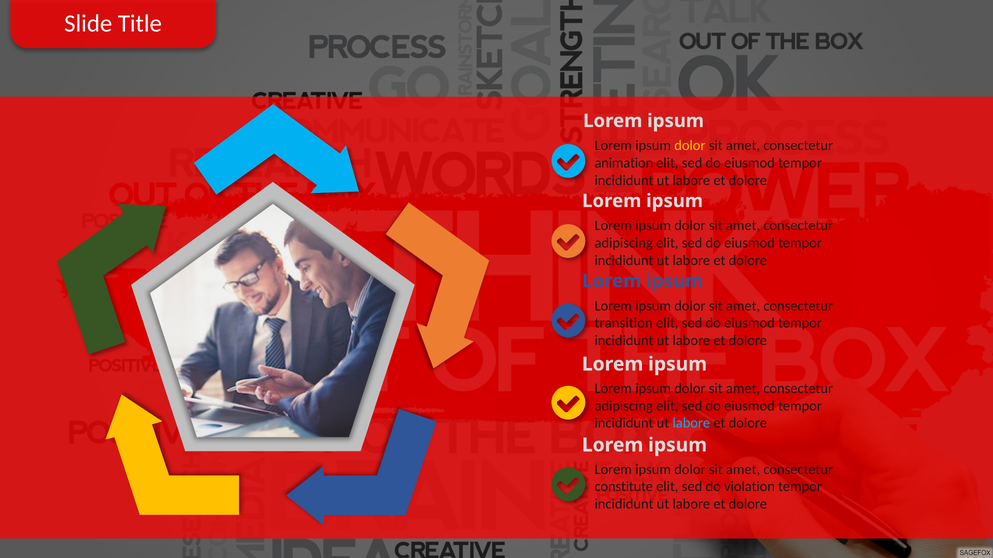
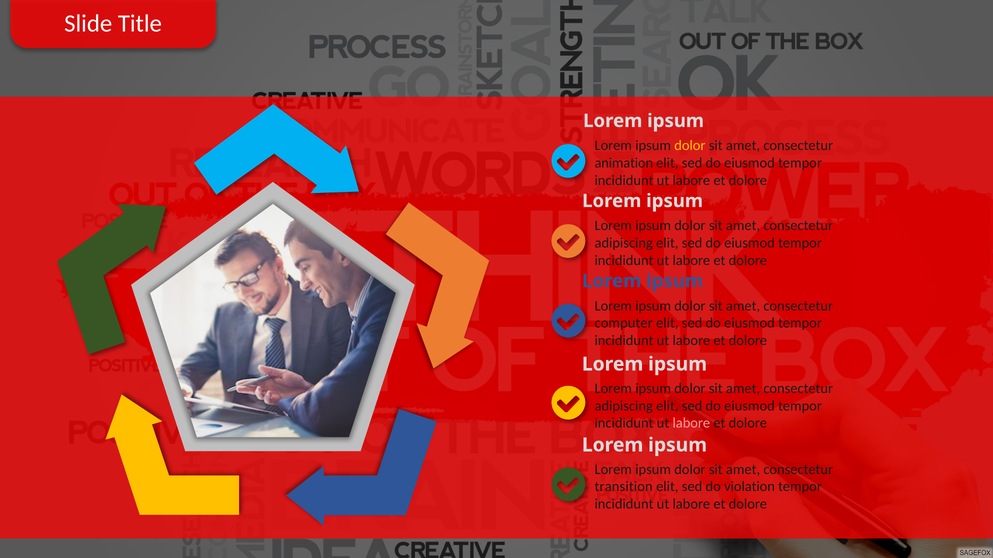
transition: transition -> computer (624, 323)
labore colour: light blue -> pink (691, 424)
constitute: constitute -> transition (624, 487)
